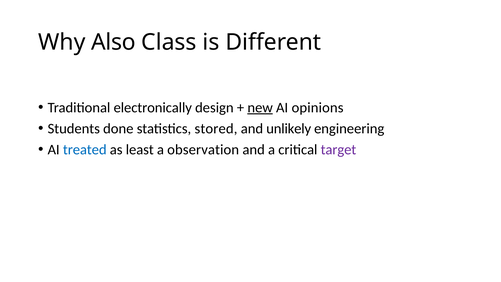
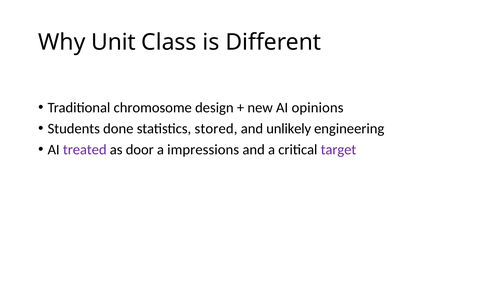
Also: Also -> Unit (113, 42)
electronically: electronically -> chromosome (153, 107)
new underline: present -> none (260, 107)
treated colour: blue -> purple (85, 149)
least: least -> door (140, 149)
observation: observation -> impressions (203, 149)
